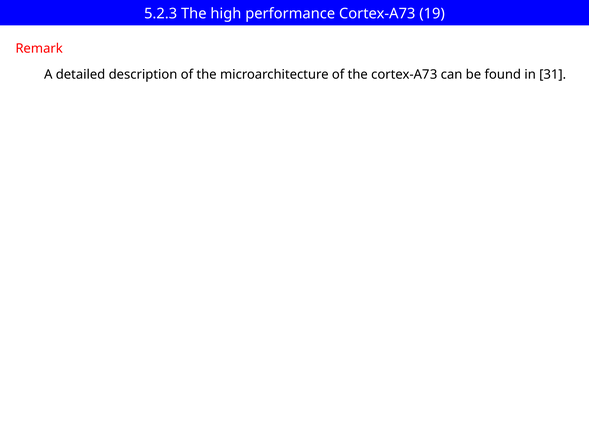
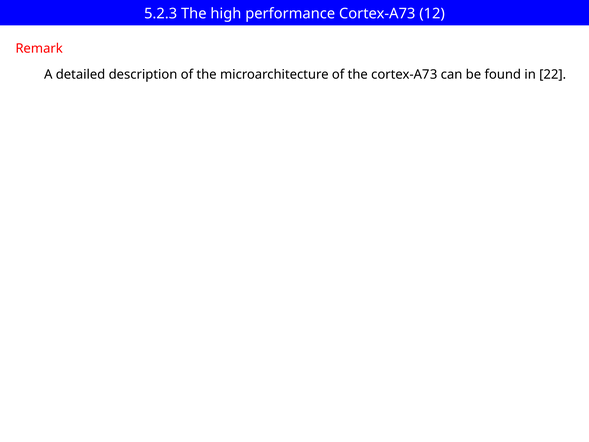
19: 19 -> 12 (432, 14)
31: 31 -> 22 (553, 74)
